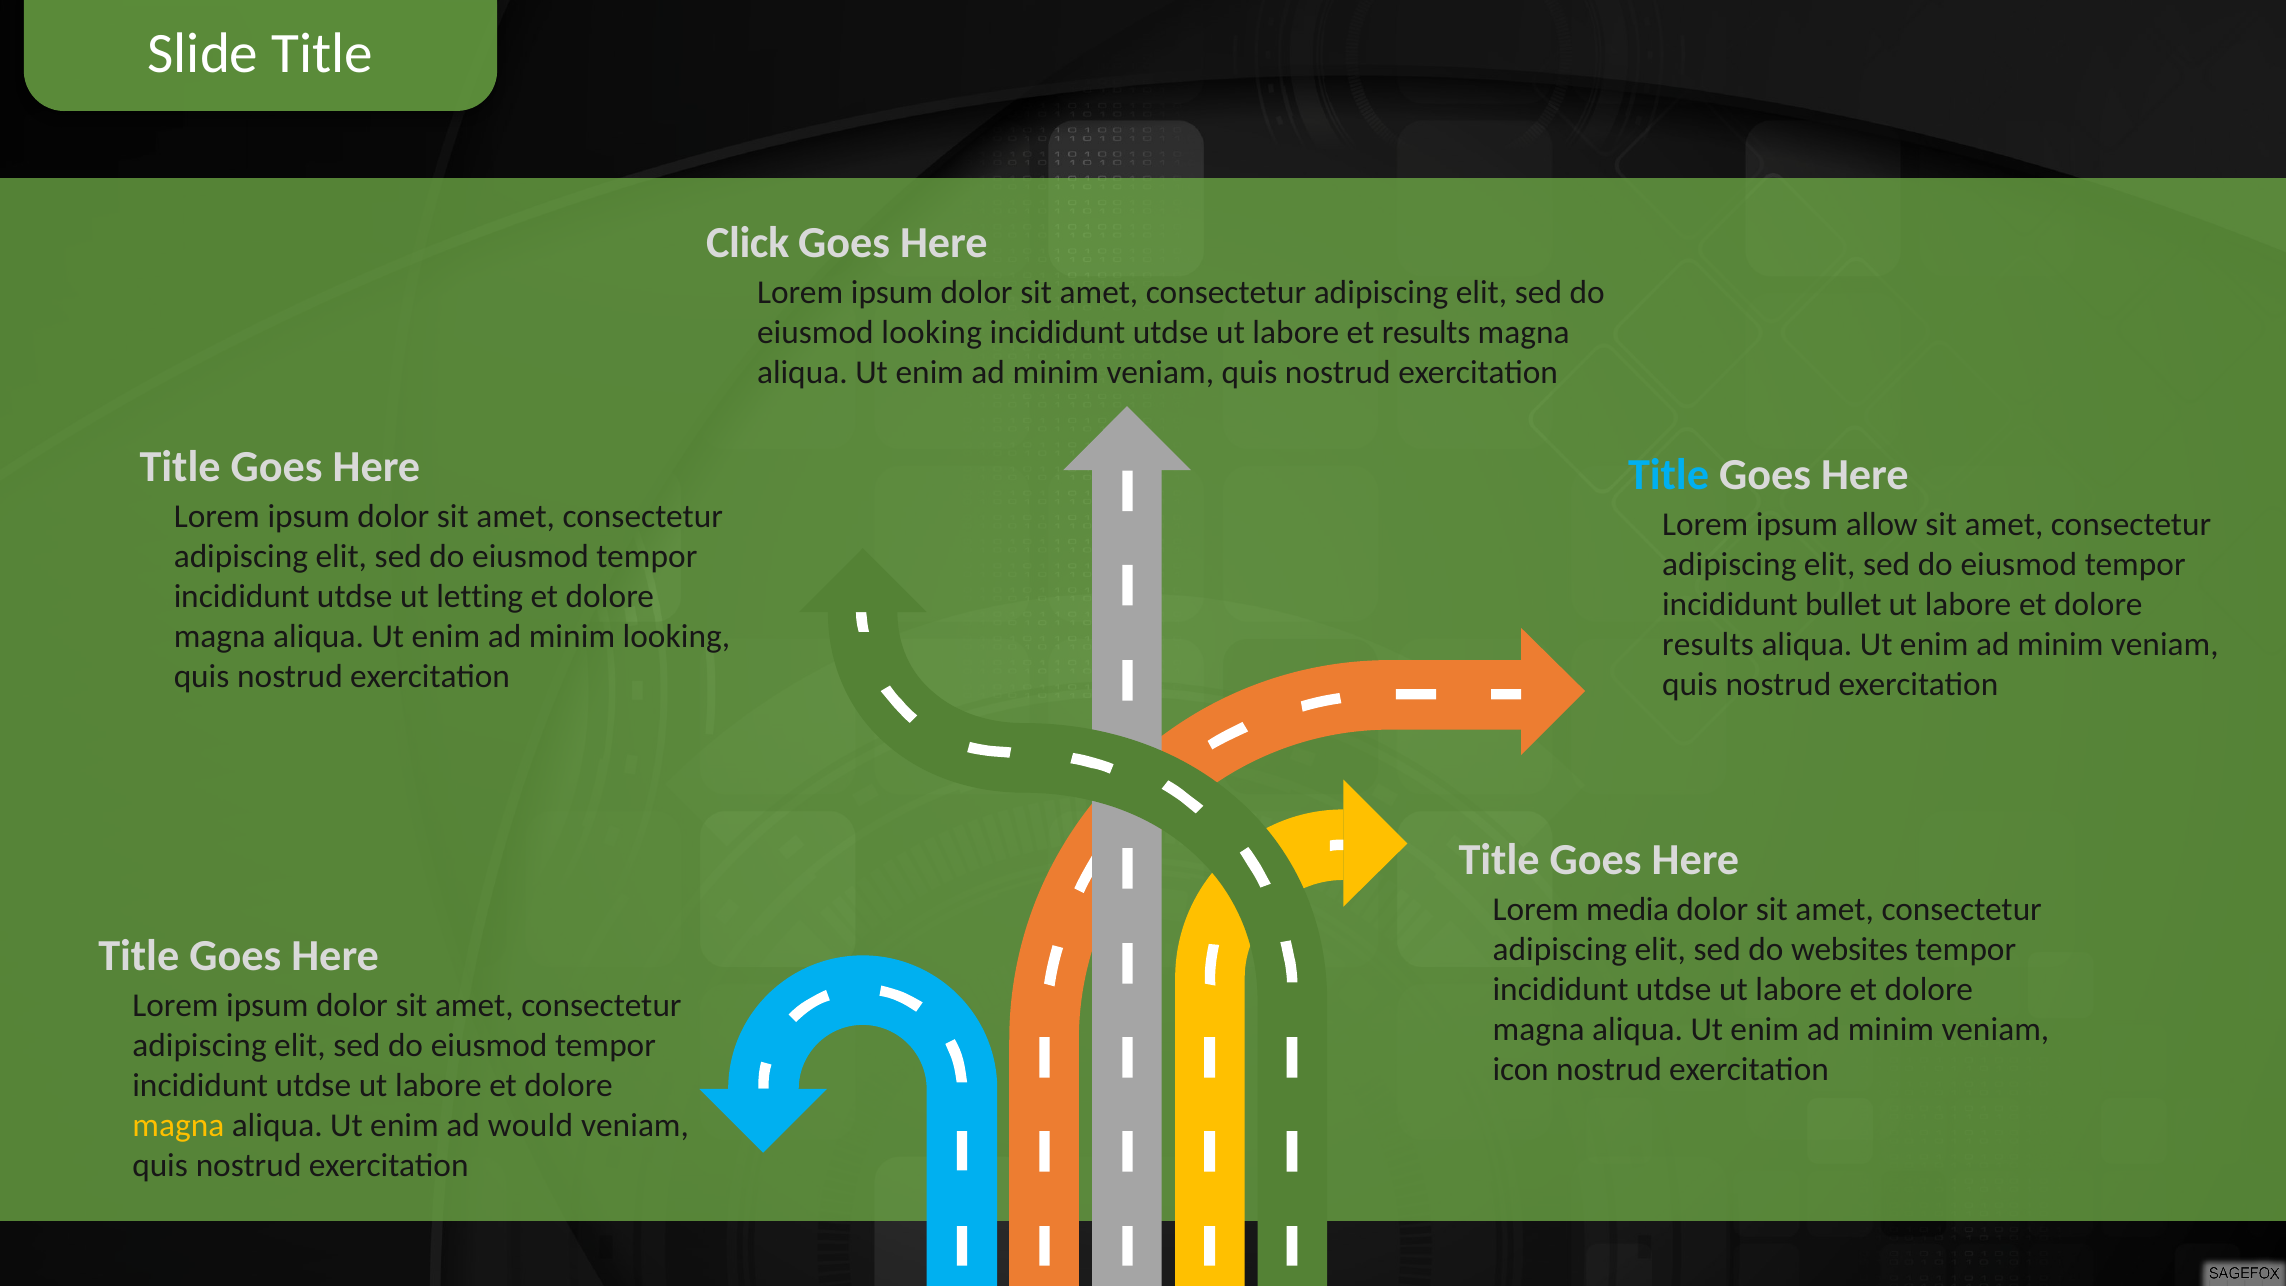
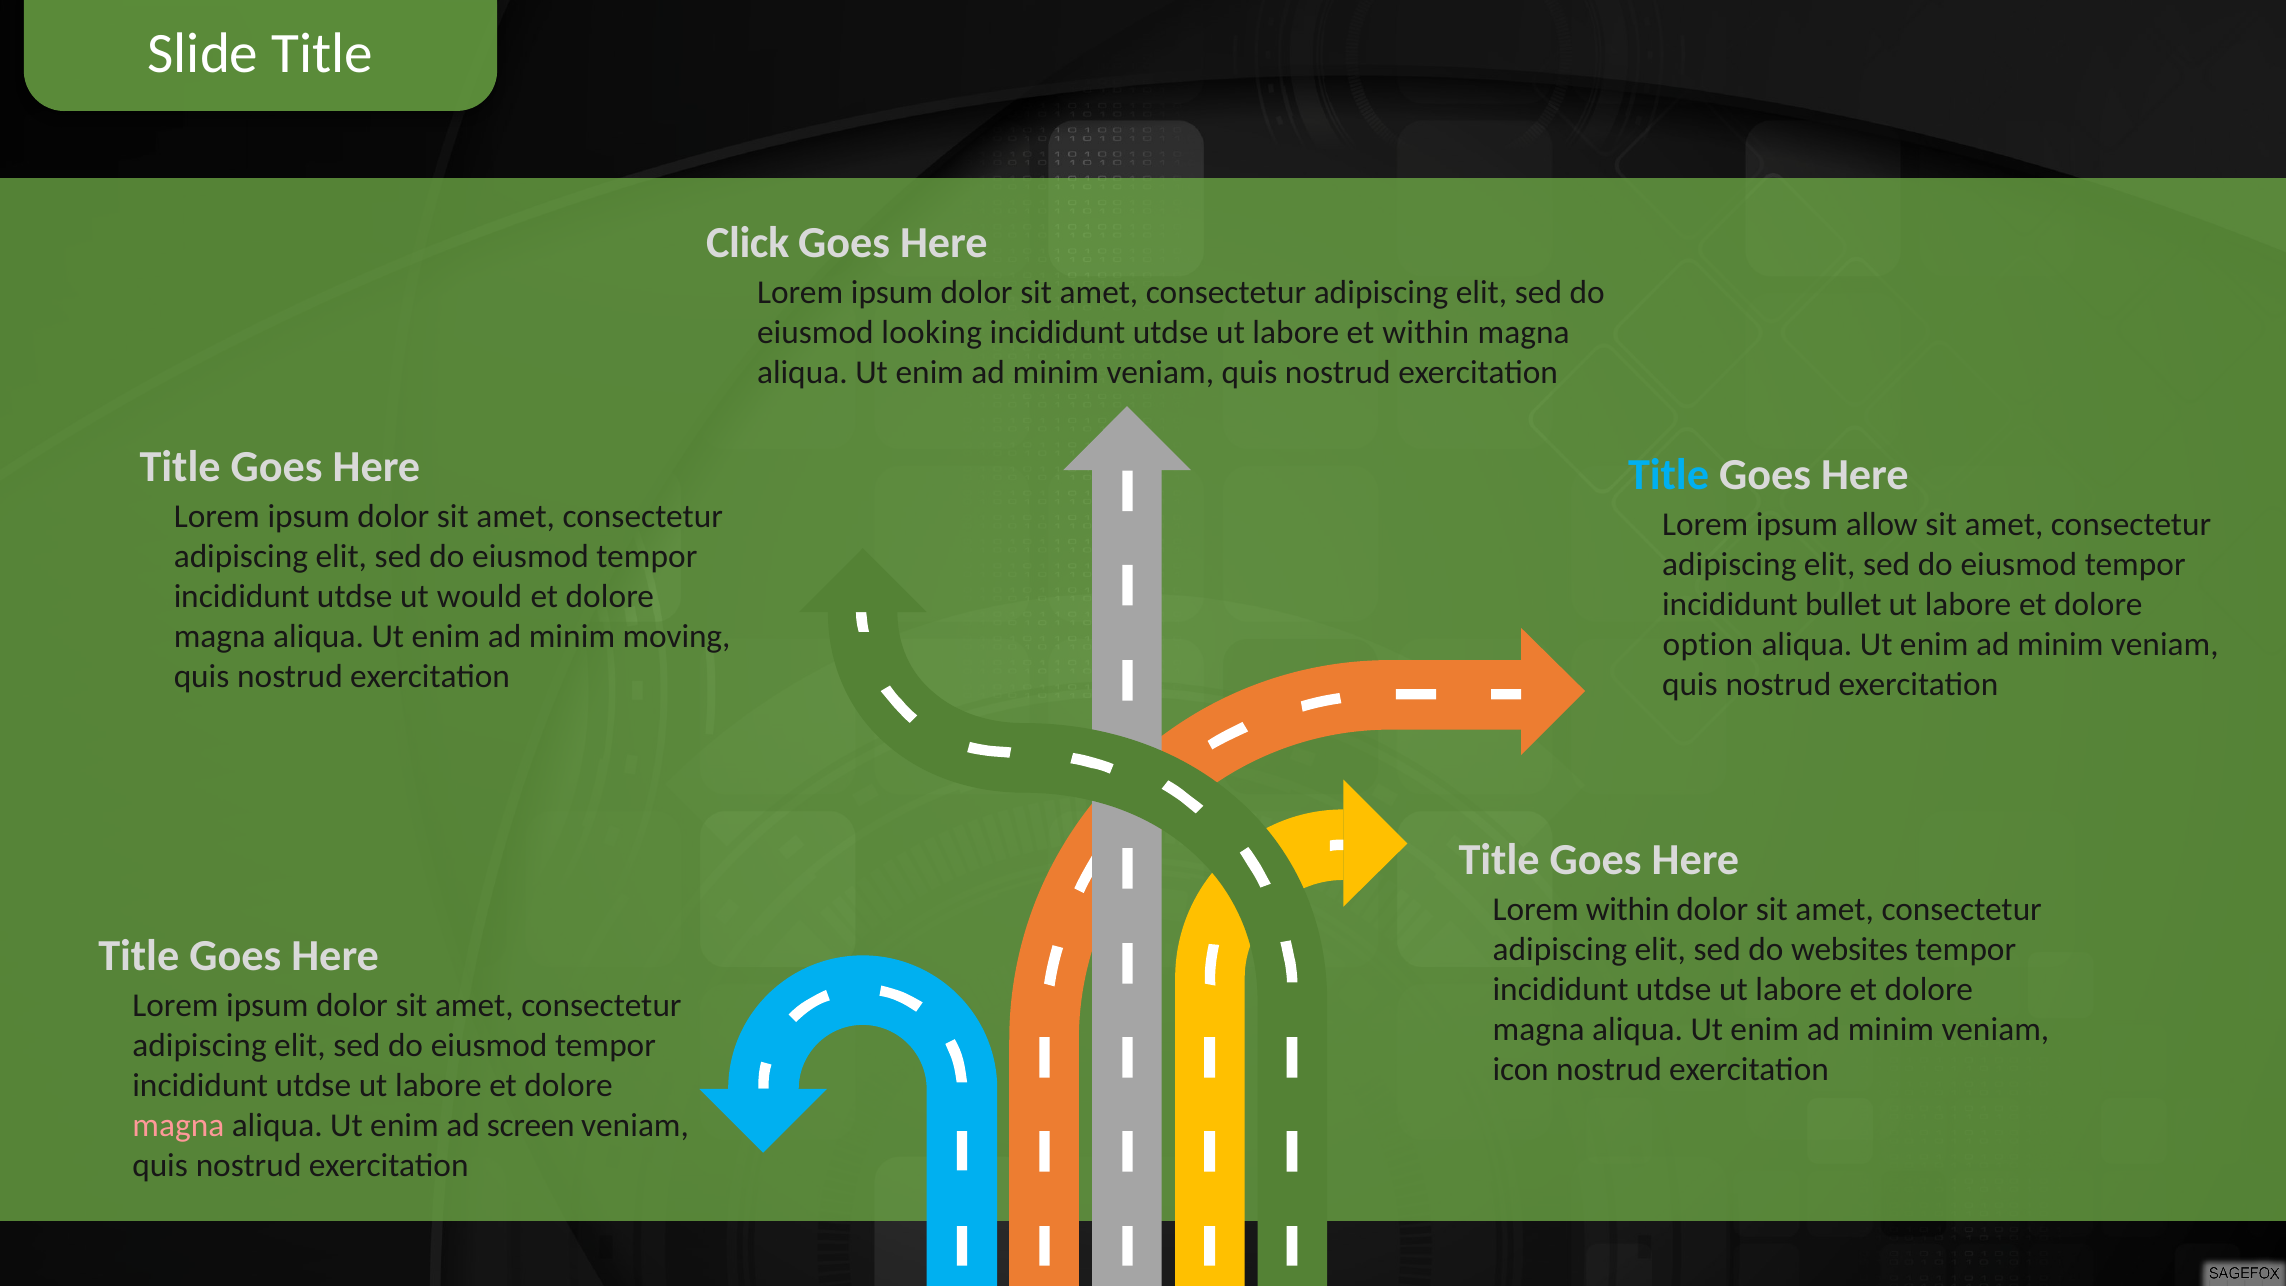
et results: results -> within (1426, 332)
letting: letting -> would (480, 597)
minim looking: looking -> moving (676, 637)
results: results -> option (1708, 645)
Lorem media: media -> within (1628, 909)
magna colour: yellow -> pink (178, 1125)
would: would -> screen (531, 1125)
